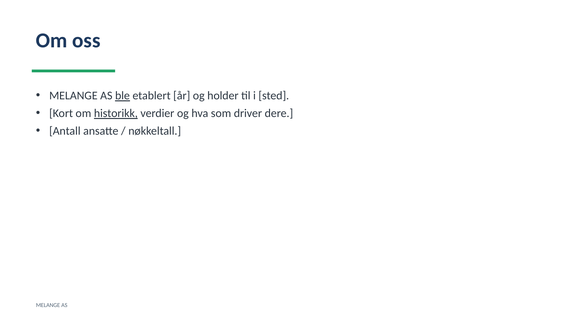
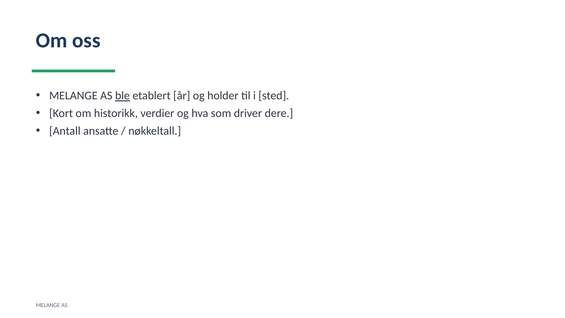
historikk underline: present -> none (116, 113)
